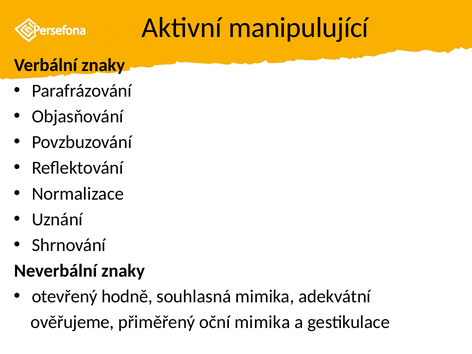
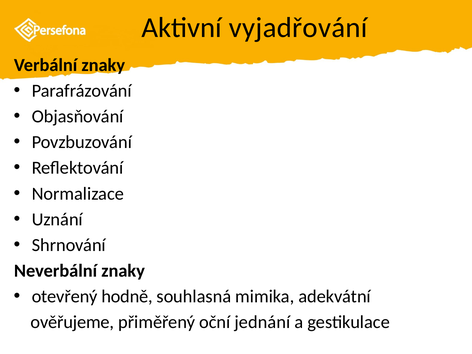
manipulující: manipulující -> vyjadřování (298, 28)
oční mimika: mimika -> jednání (262, 322)
